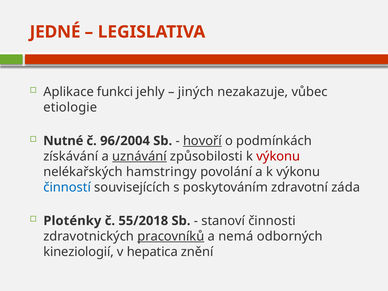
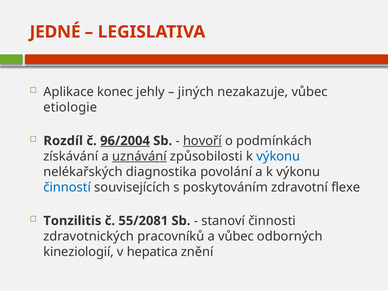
funkci: funkci -> konec (115, 92)
Nutné: Nutné -> Rozdíl (63, 141)
96/2004 underline: none -> present (125, 141)
výkonu colour: red -> blue (278, 156)
hamstringy: hamstringy -> diagnostika (161, 172)
záda: záda -> flexe (346, 187)
Ploténky: Ploténky -> Tonzilitis (72, 221)
55/2018: 55/2018 -> 55/2081 (143, 221)
pracovníků underline: present -> none (171, 236)
a nemá: nemá -> vůbec (236, 236)
